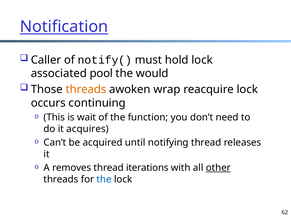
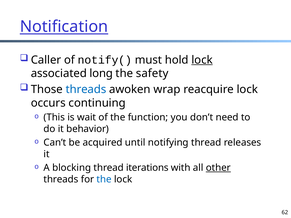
lock underline: none -> present (202, 60)
pool: pool -> long (101, 74)
would: would -> safety (152, 74)
threads colour: orange -> blue (86, 89)
acquires: acquires -> behavior (88, 129)
removes: removes -> blocking (72, 168)
